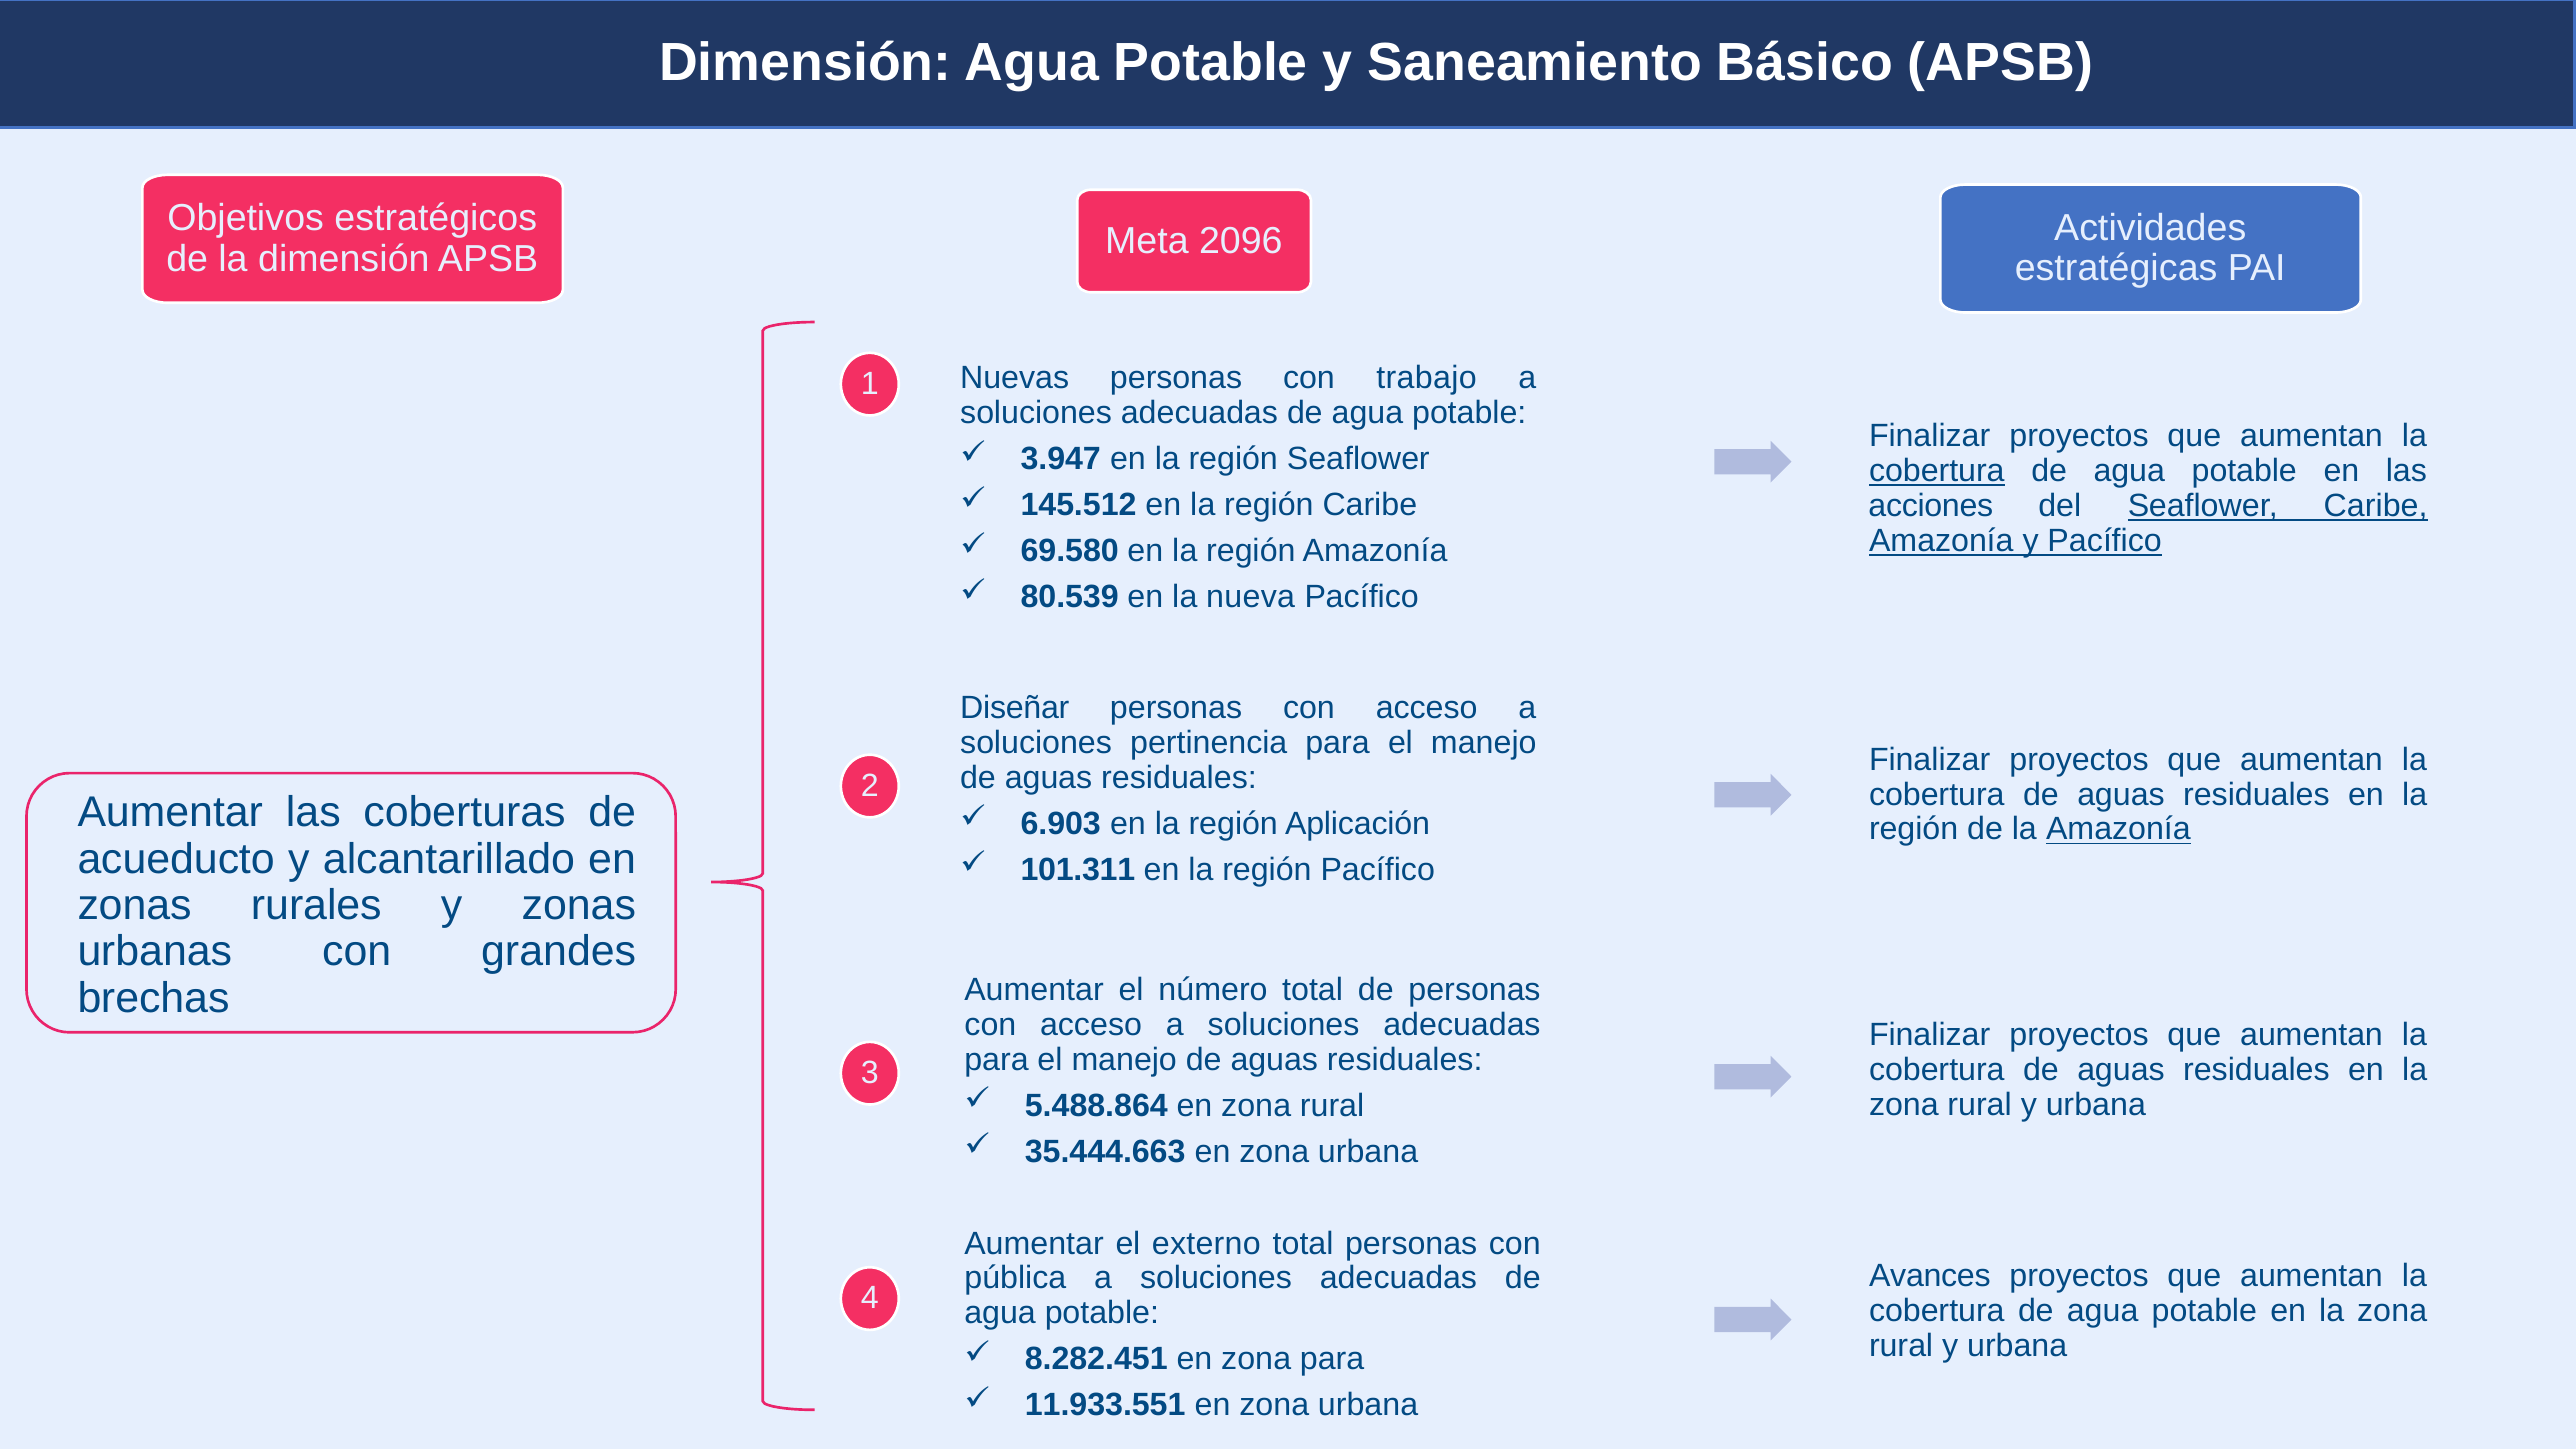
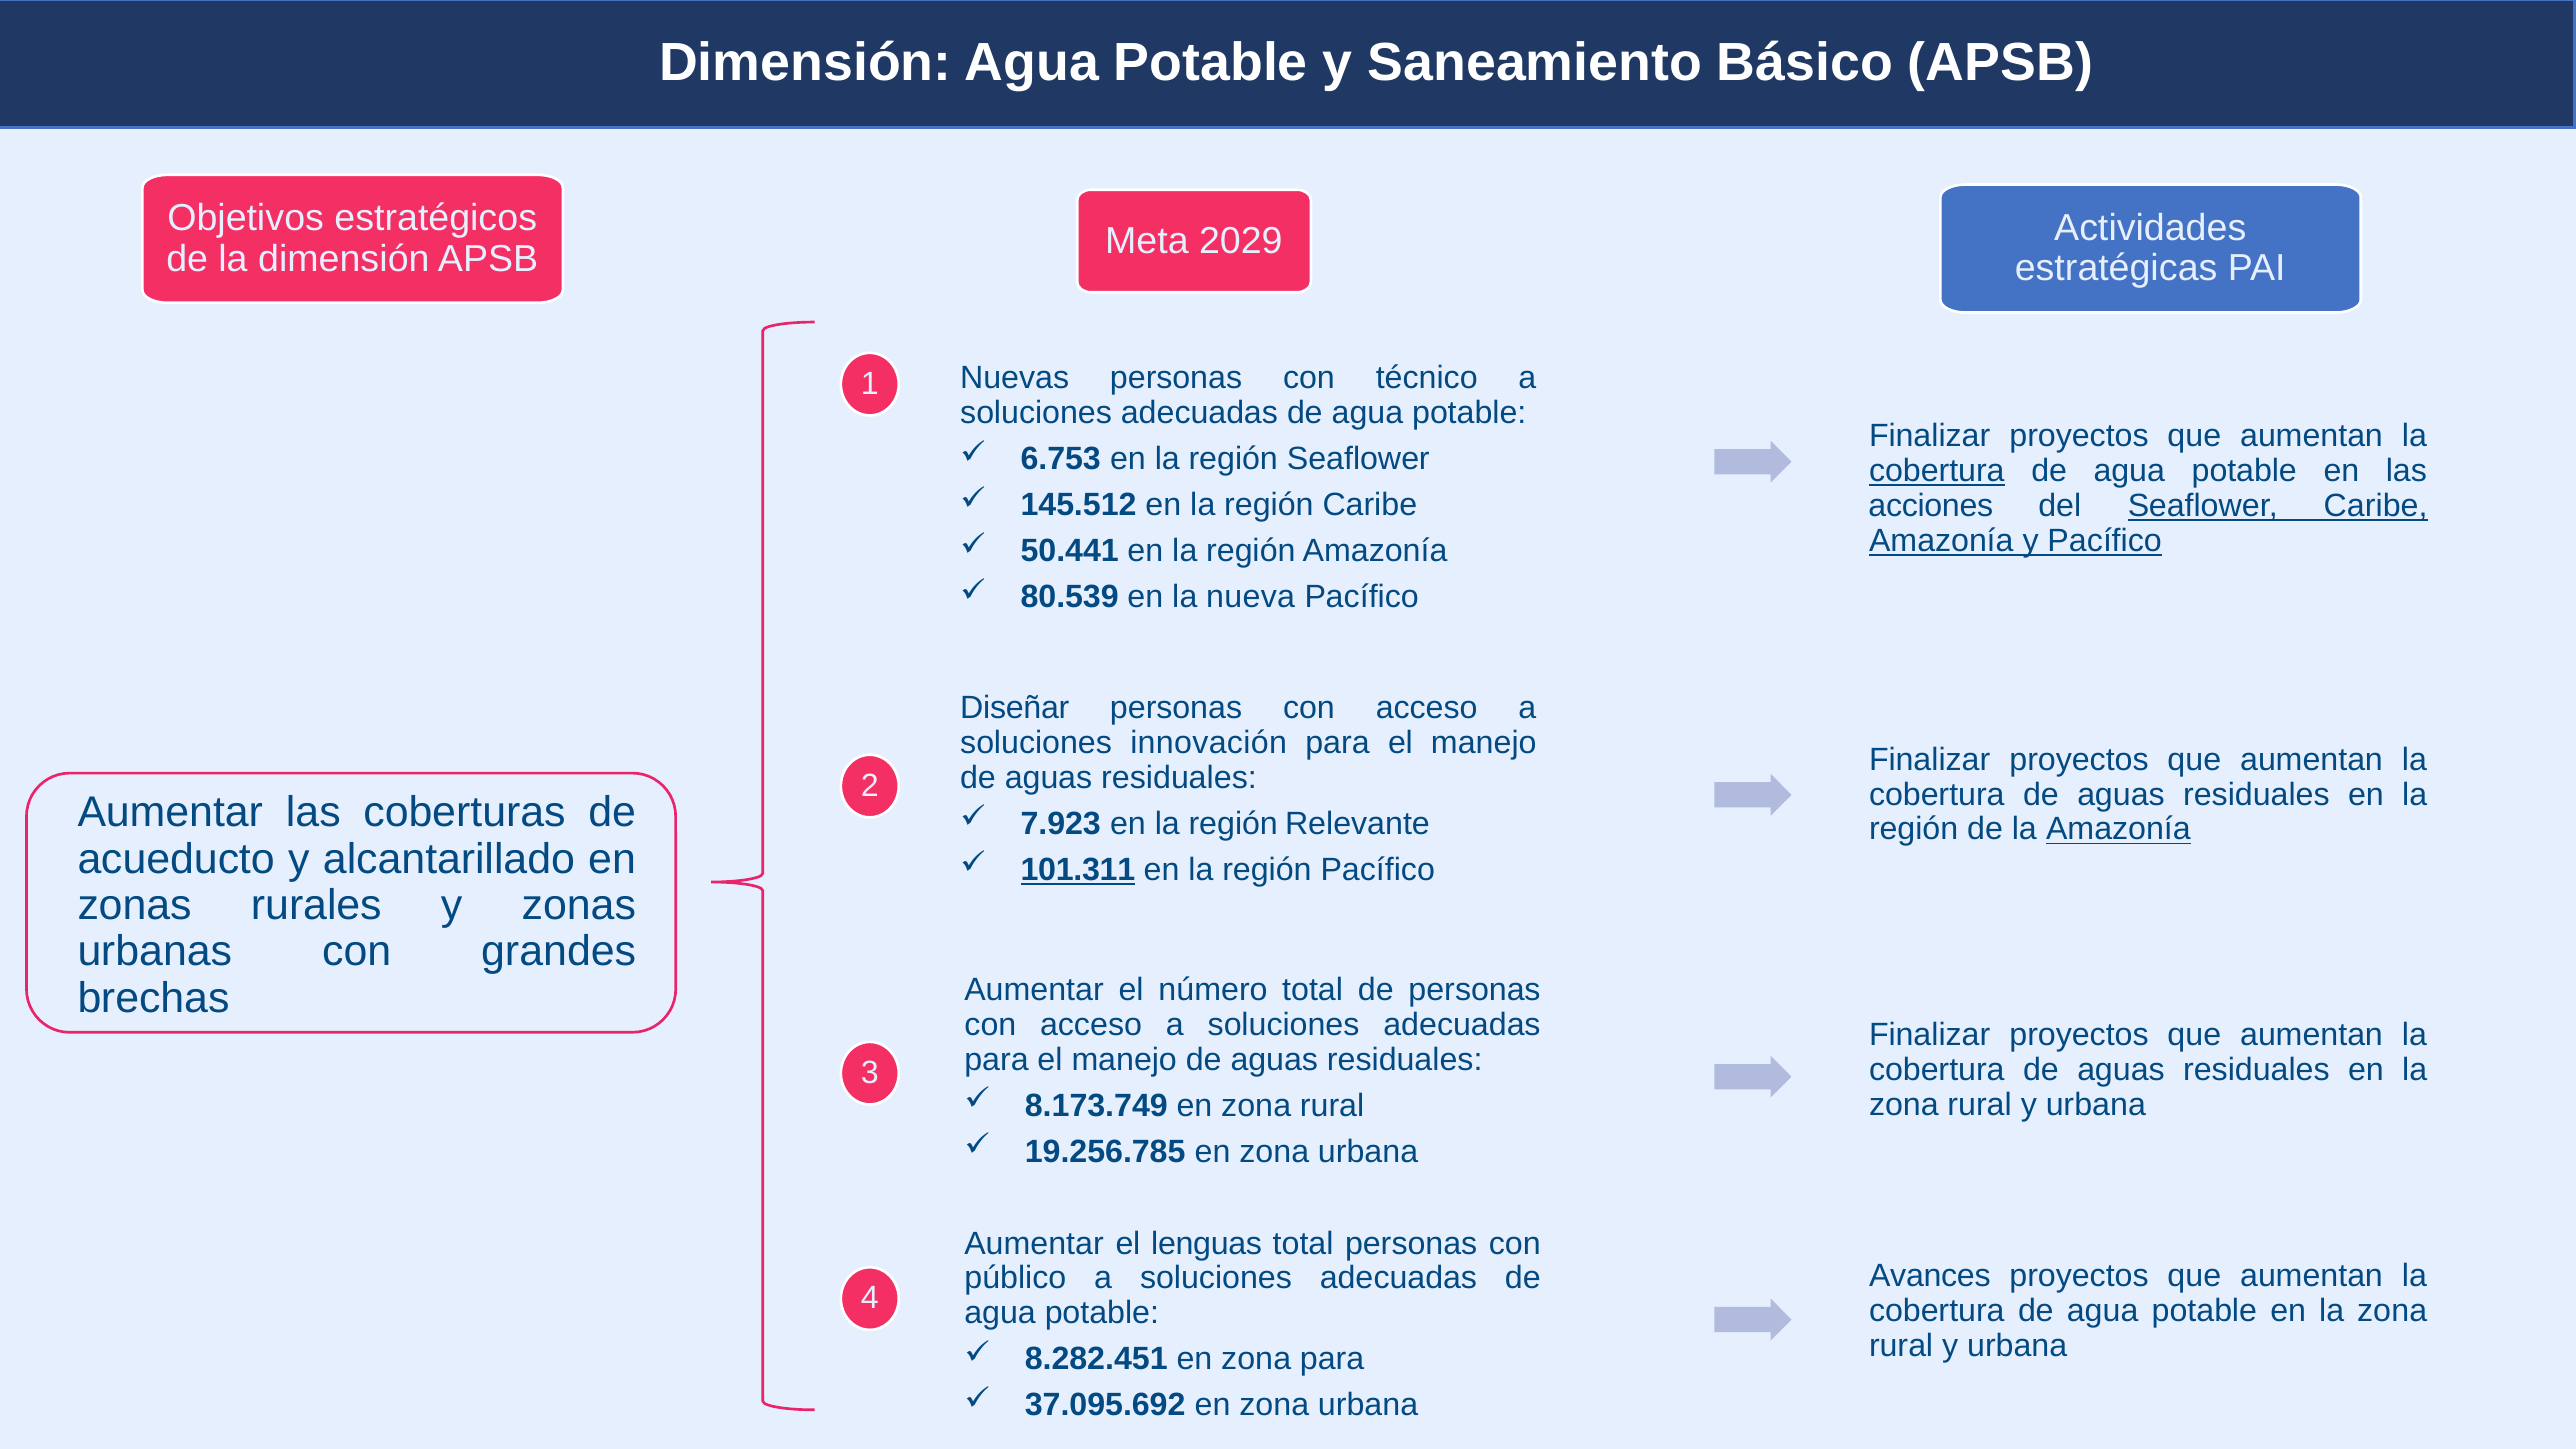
2096: 2096 -> 2029 (1241, 241)
trabajo: trabajo -> técnico (1427, 378)
3.947: 3.947 -> 6.753 (1061, 459)
69.580: 69.580 -> 50.441 (1070, 551)
pertinencia: pertinencia -> innovación (1209, 743)
6.903: 6.903 -> 7.923 (1061, 824)
Aplicación: Aplicación -> Relevante (1357, 824)
101.311 underline: none -> present (1078, 870)
5.488.864: 5.488.864 -> 8.173.749 (1096, 1106)
35.444.663: 35.444.663 -> 19.256.785 (1105, 1152)
externo: externo -> lenguas (1207, 1244)
pública: pública -> público (1015, 1278)
11.933.551: 11.933.551 -> 37.095.692 (1105, 1405)
